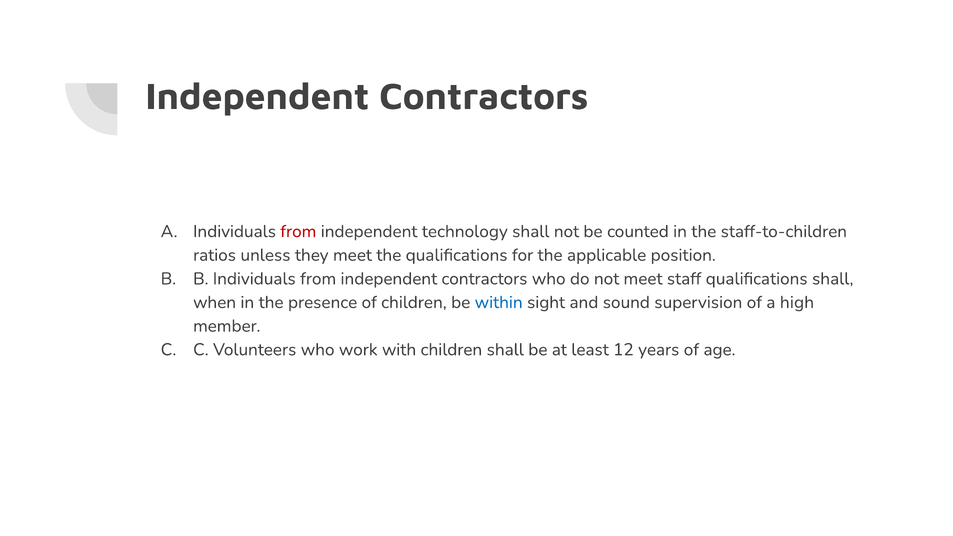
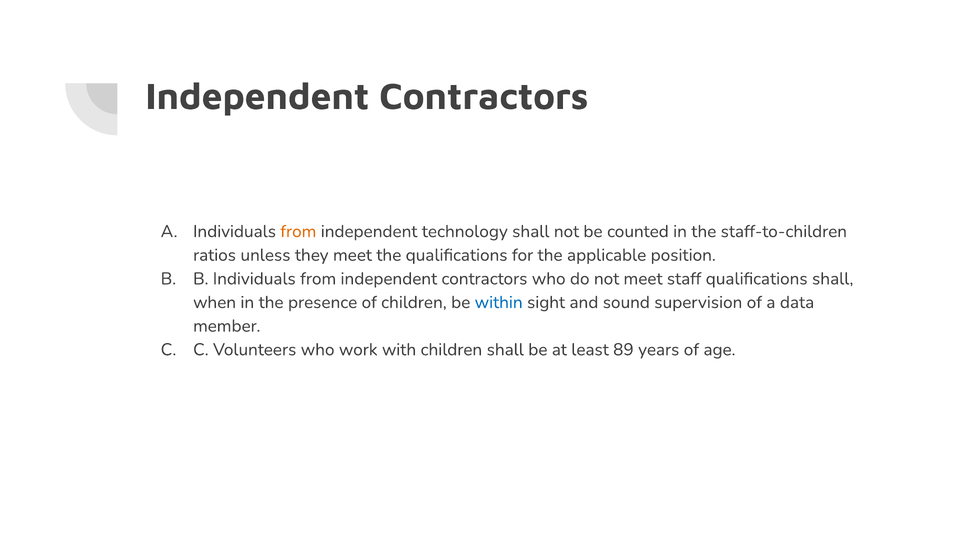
from colour: red -> orange (298, 231)
high: high -> data (797, 302)
12: 12 -> 89 (623, 350)
